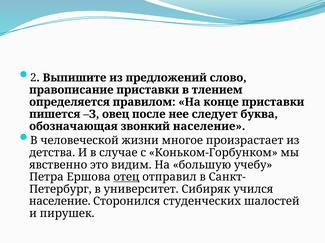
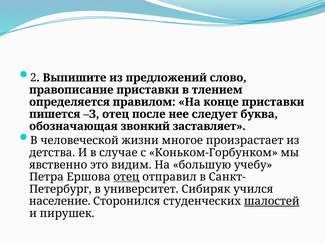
З овец: овец -> отец (116, 114)
звонкий население: население -> заставляет (209, 127)
шалостей underline: none -> present (272, 202)
